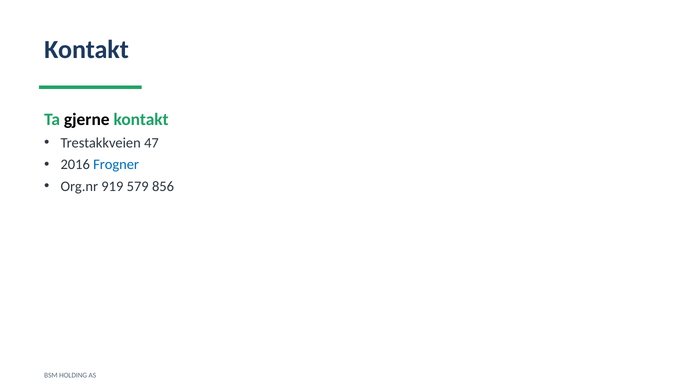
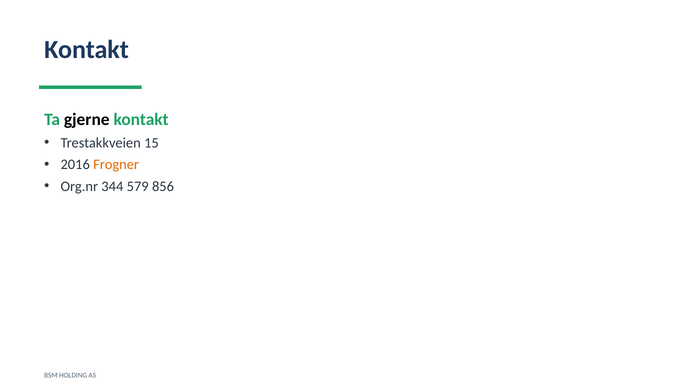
47: 47 -> 15 (151, 143)
Frogner colour: blue -> orange (116, 165)
919: 919 -> 344 (112, 186)
